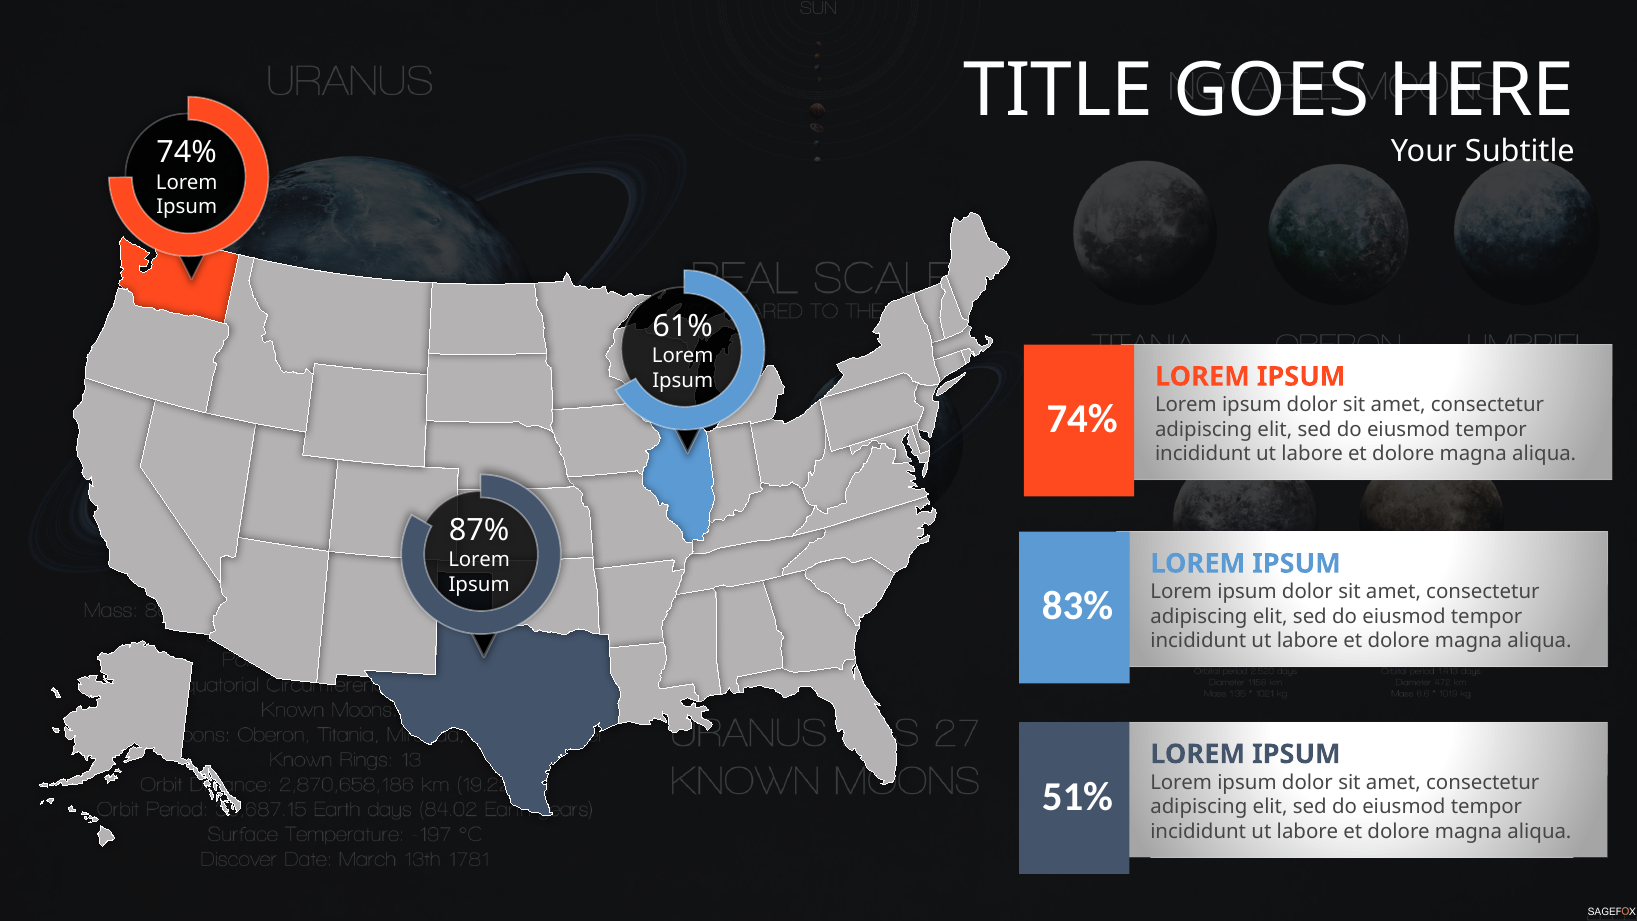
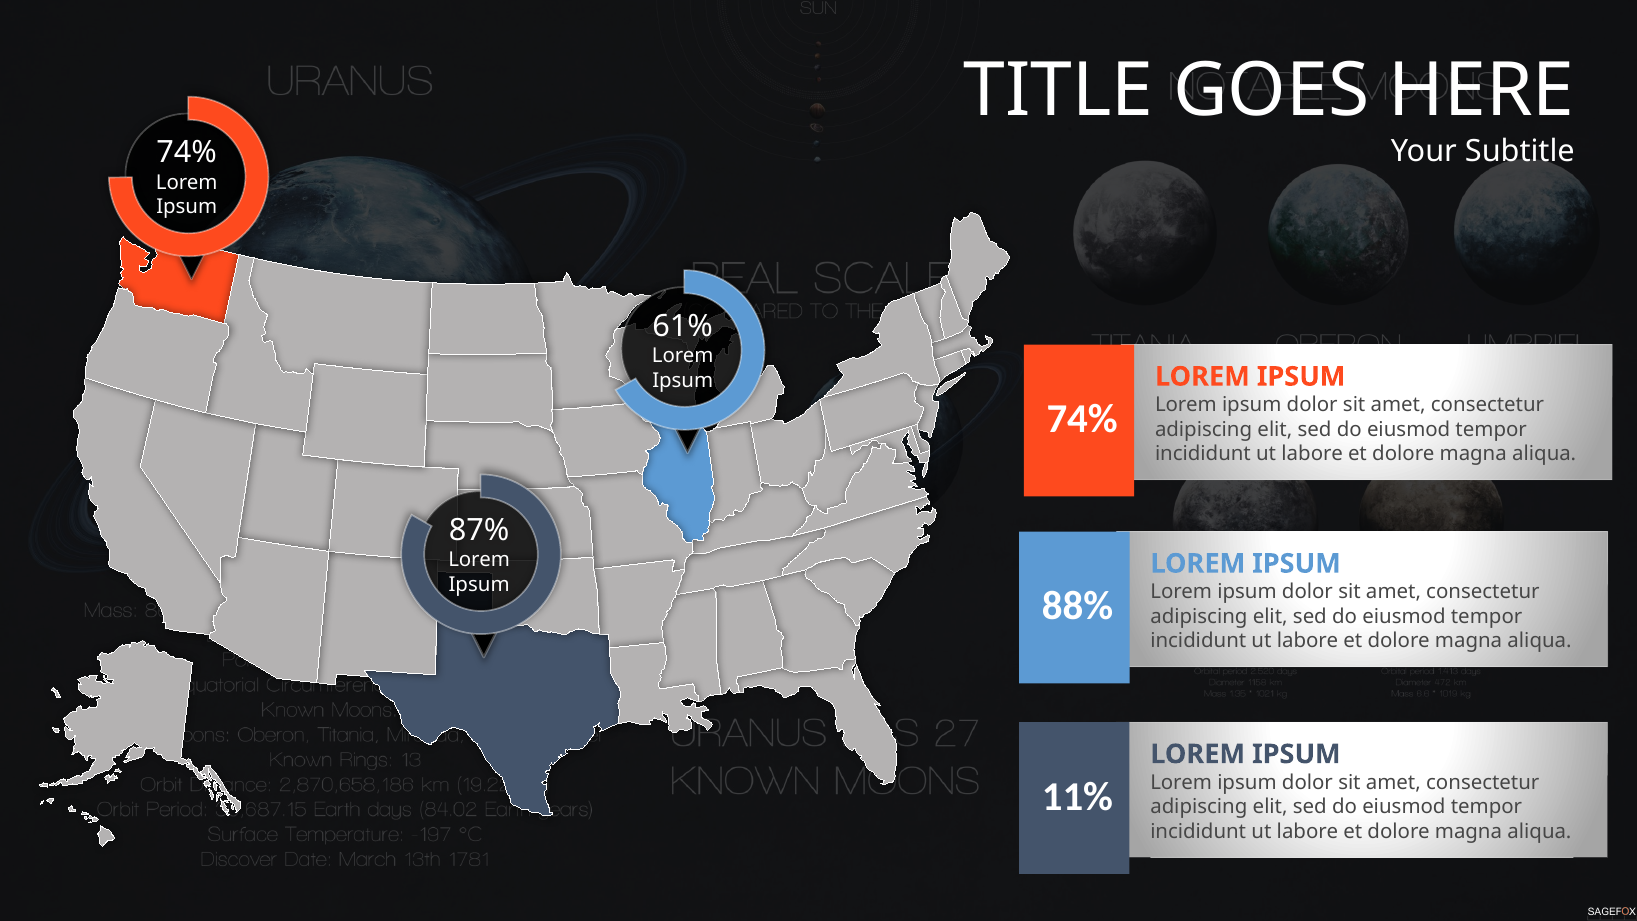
83%: 83% -> 88% (1078, 606)
51%: 51% -> 11% (1077, 797)
